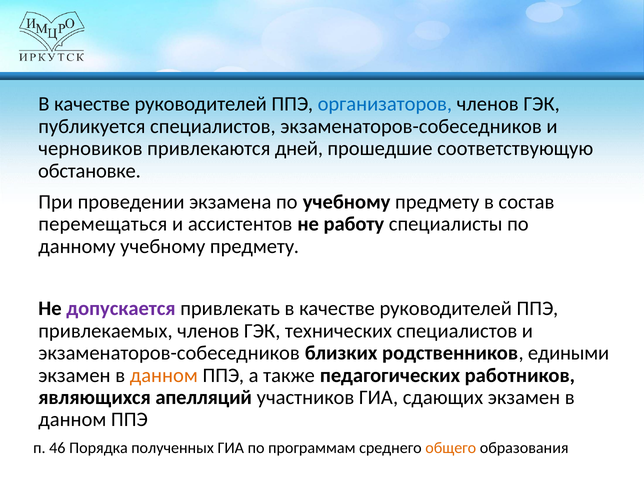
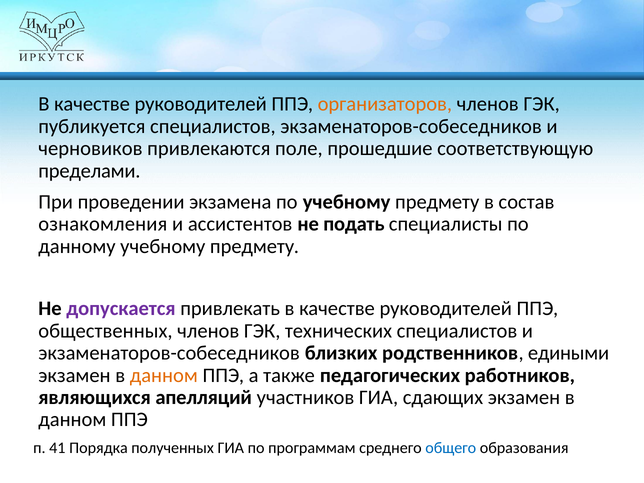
организаторов colour: blue -> orange (385, 104)
дней: дней -> поле (299, 149)
обстановке: обстановке -> пределами (89, 171)
перемещаться: перемещаться -> ознакомления (103, 224)
работу: работу -> подать (354, 224)
привлекаемых: привлекаемых -> общественных (105, 331)
46: 46 -> 41 (57, 448)
общего colour: orange -> blue (451, 448)
